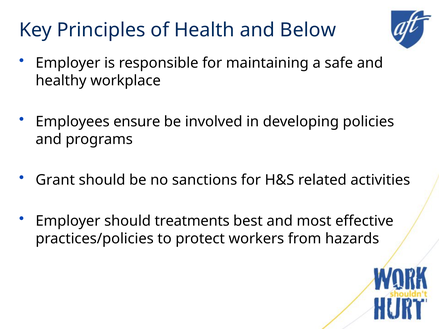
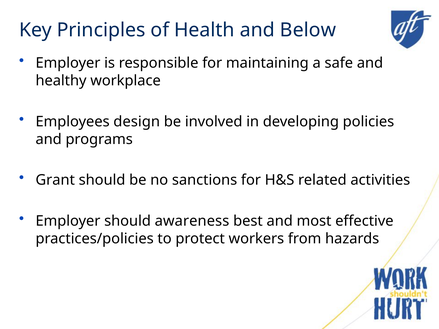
ensure: ensure -> design (137, 122)
treatments: treatments -> awareness (192, 221)
